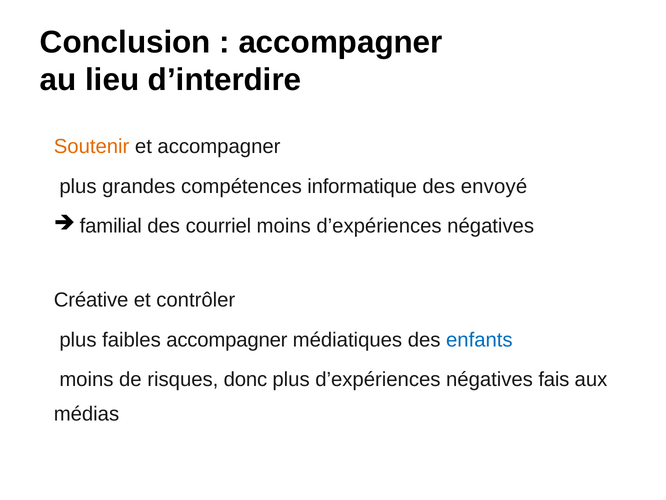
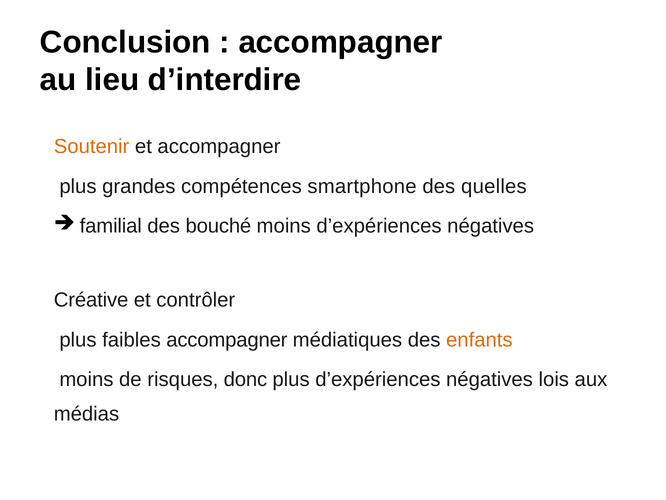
informatique: informatique -> smartphone (362, 186)
envoyé: envoyé -> quelles (494, 186)
courriel: courriel -> bouché (218, 226)
enfants colour: blue -> orange (479, 340)
fais: fais -> lois (554, 379)
